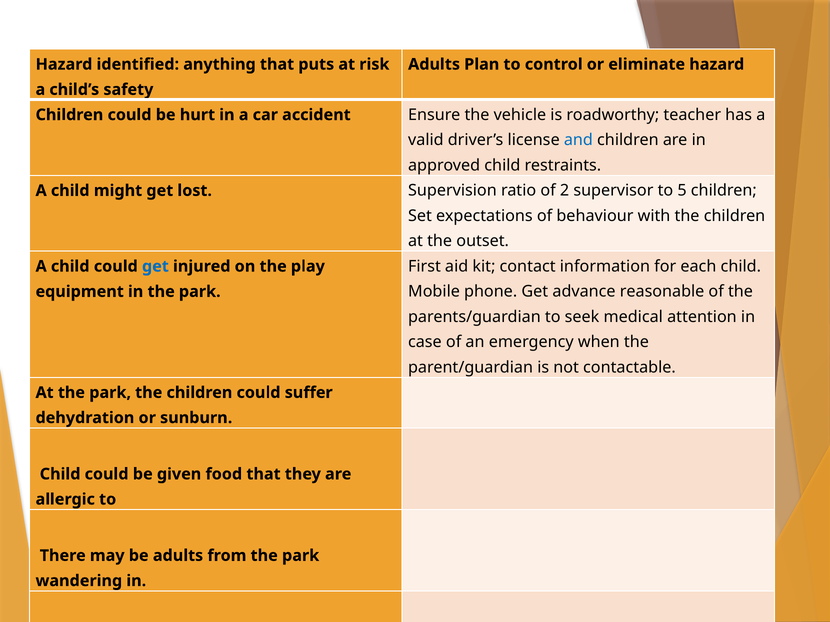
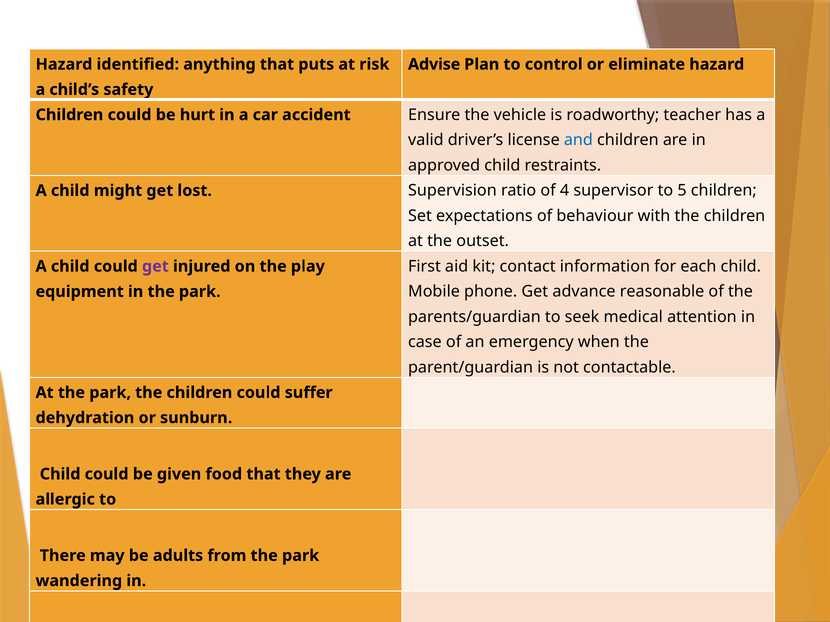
Adults: Adults -> Advise (434, 64)
2: 2 -> 4 (564, 191)
get colour: blue -> purple (155, 267)
